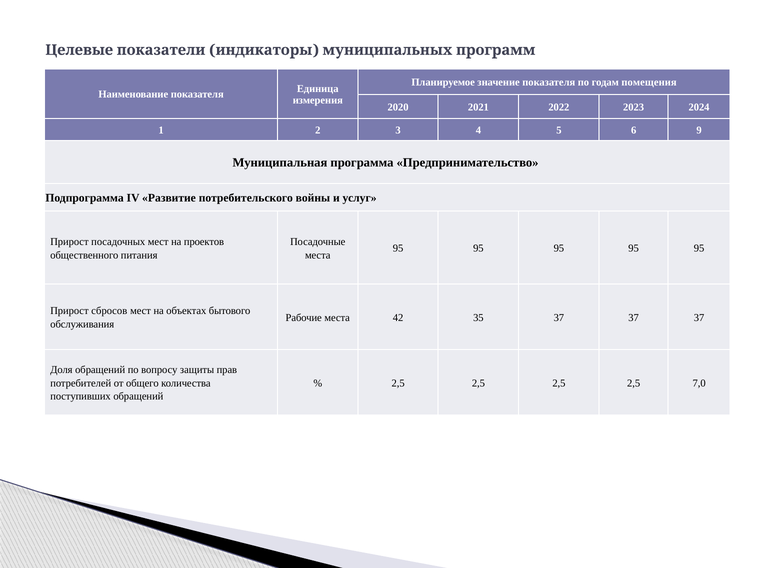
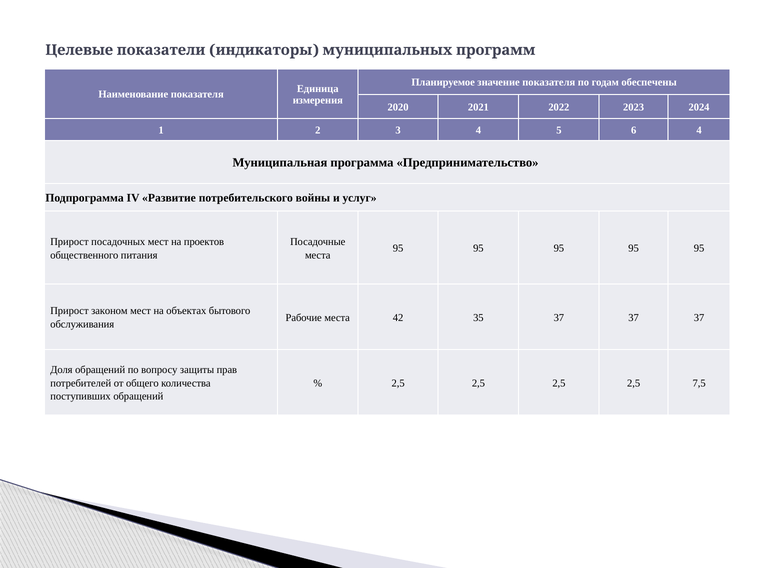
помещения: помещения -> обеспечены (649, 82)
6 9: 9 -> 4 (699, 130)
сбросов: сбросов -> законом (109, 311)
7,0: 7,0 -> 7,5 (699, 383)
